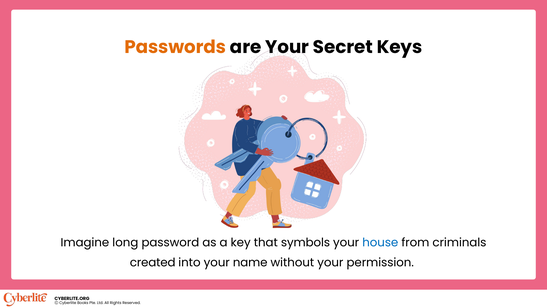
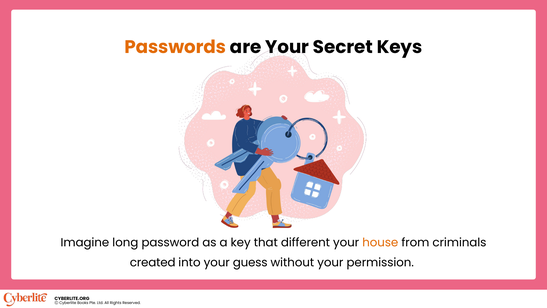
symbols: symbols -> different (305, 242)
house colour: blue -> orange (380, 242)
name: name -> guess (250, 262)
